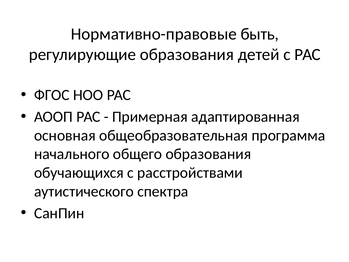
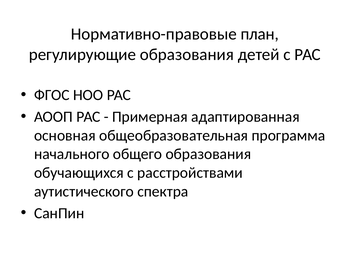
быть: быть -> план (260, 34)
